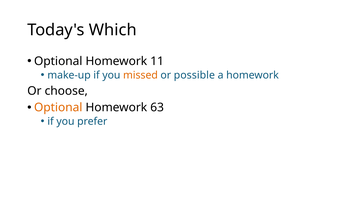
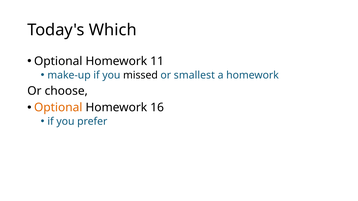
missed colour: orange -> black (140, 75)
possible: possible -> smallest (194, 75)
63: 63 -> 16 (157, 108)
